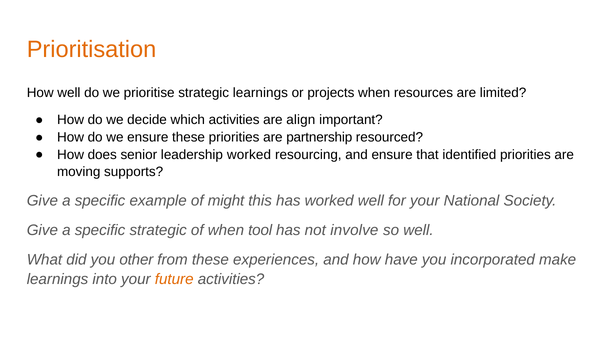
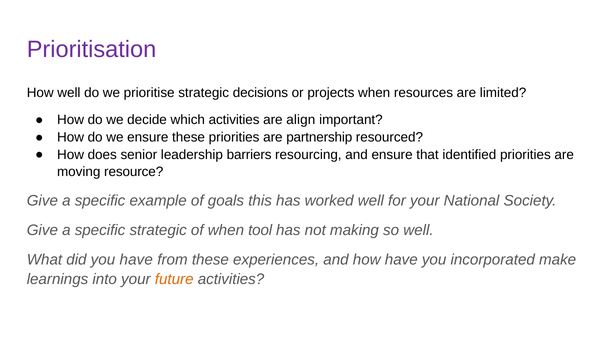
Prioritisation colour: orange -> purple (92, 49)
strategic learnings: learnings -> decisions (260, 93)
leadership worked: worked -> barriers (249, 154)
supports: supports -> resource (134, 172)
might: might -> goals (226, 200)
involve: involve -> making (354, 230)
you other: other -> have (136, 259)
